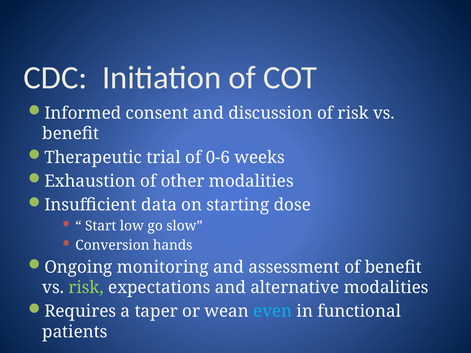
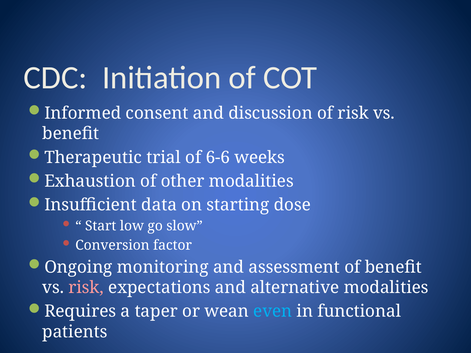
0-6: 0-6 -> 6-6 (218, 158)
hands: hands -> factor (173, 245)
risk colour: light green -> pink (86, 288)
